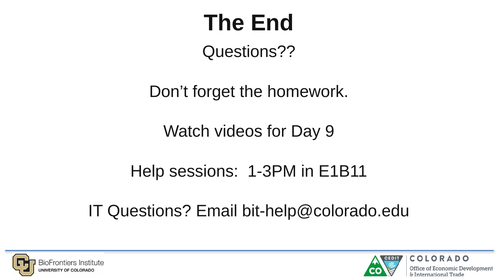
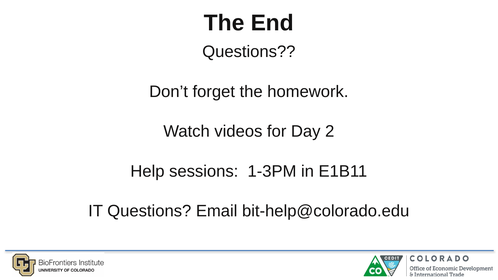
9: 9 -> 2 (330, 132)
